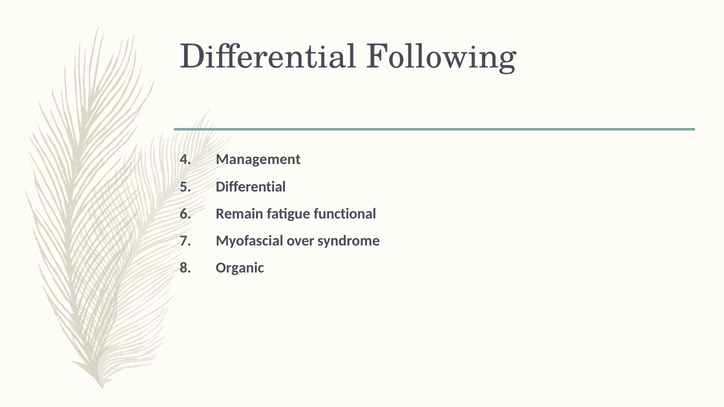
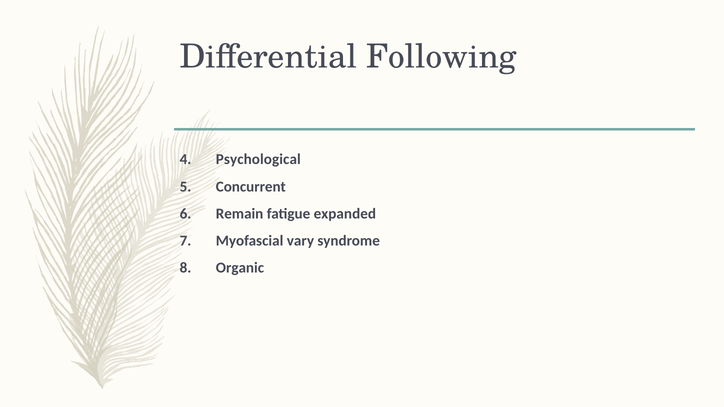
Management: Management -> Psychological (258, 160)
Differential: Differential -> Concurrent (251, 187)
functional: functional -> expanded (345, 214)
over: over -> vary (300, 241)
